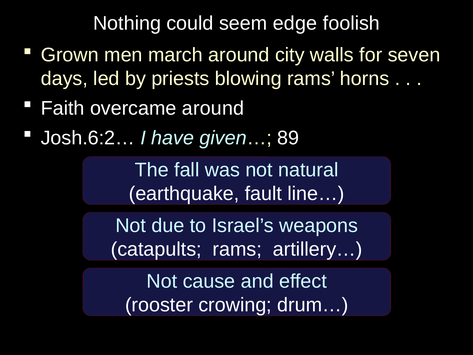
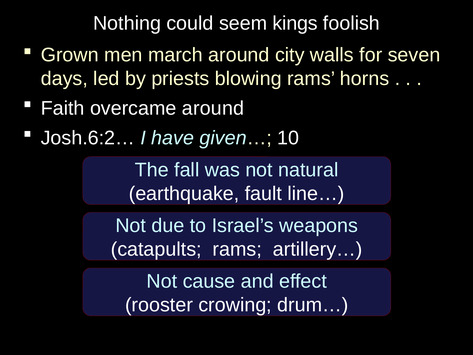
edge: edge -> kings (295, 23)
89: 89 -> 10 (288, 138)
